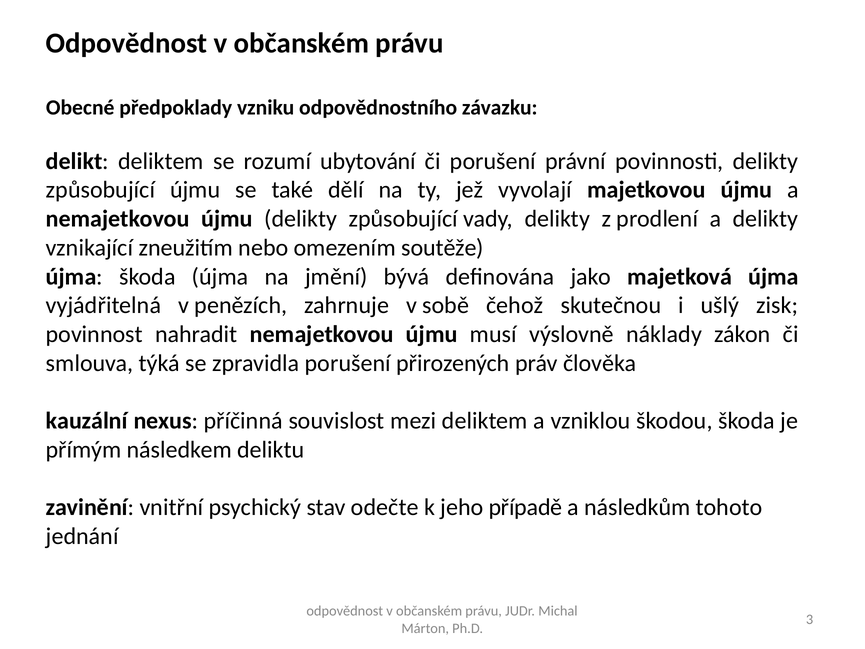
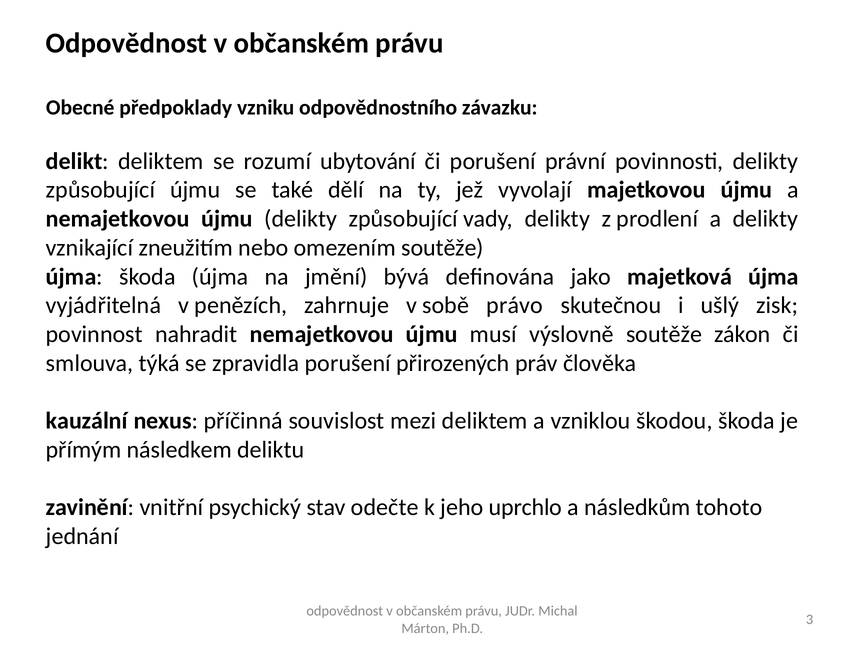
čehož: čehož -> právo (515, 305)
výslovně náklady: náklady -> soutěže (664, 334)
případě: případě -> uprchlo (525, 507)
